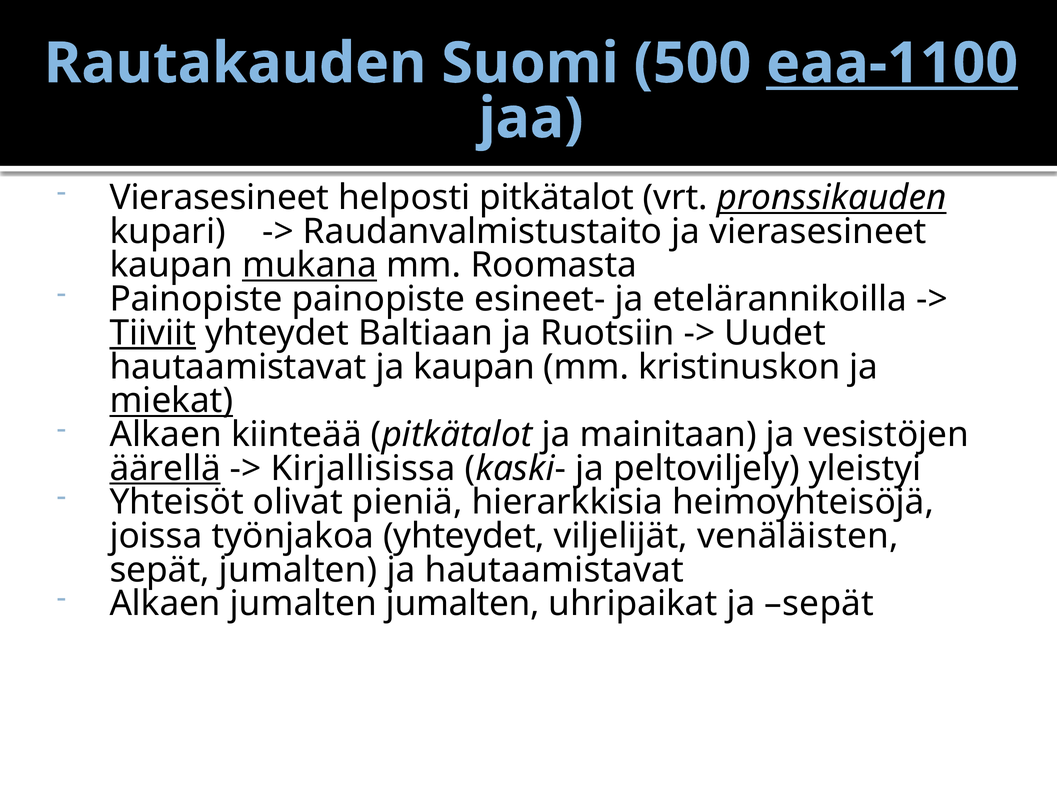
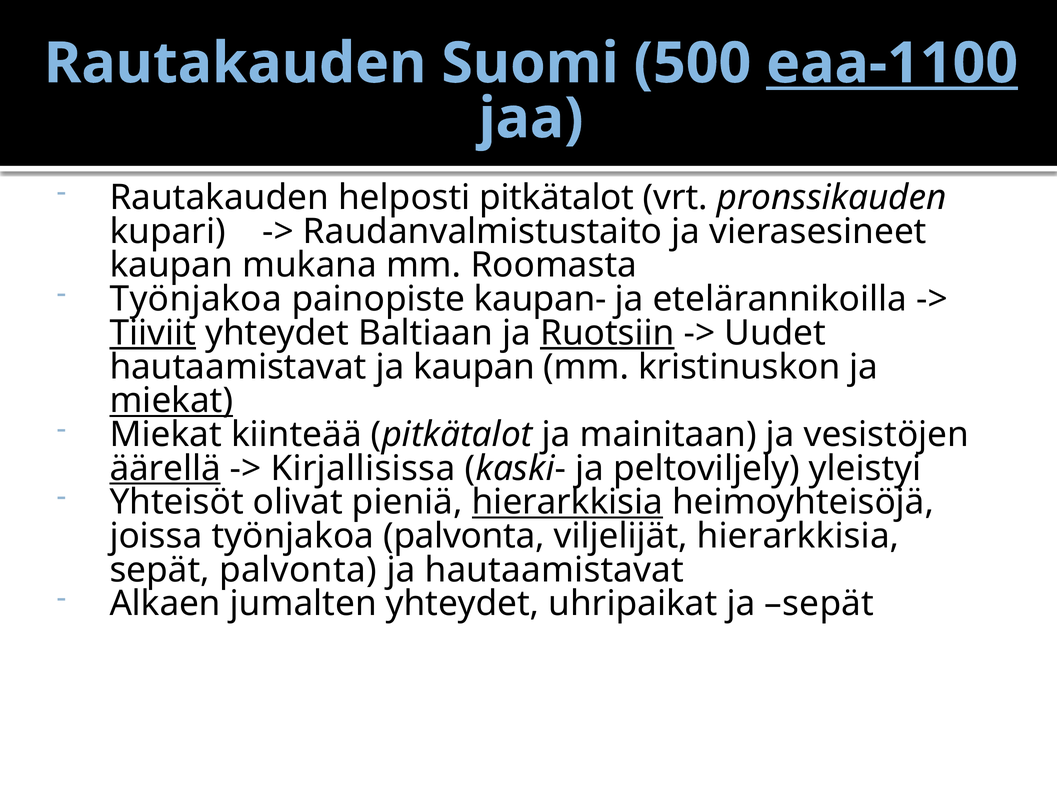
Vierasesineet: Vierasesineet -> Rautakauden (219, 198)
pronssikauden underline: present -> none (832, 198)
mukana underline: present -> none (310, 265)
Painopiste: Painopiste -> Työnjakoa (196, 299)
esineet-: esineet- -> kaupan- (540, 299)
Ruotsiin underline: none -> present (607, 333)
Alkaen: Alkaen -> Miekat (166, 434)
hierarkkisia underline: none -> present (567, 502)
työnjakoa yhteydet: yhteydet -> palvonta (464, 536)
viljelijät venäläisten: venäläisten -> hierarkkisia (798, 536)
sepät jumalten: jumalten -> palvonta (298, 570)
jumalten jumalten: jumalten -> yhteydet (463, 604)
